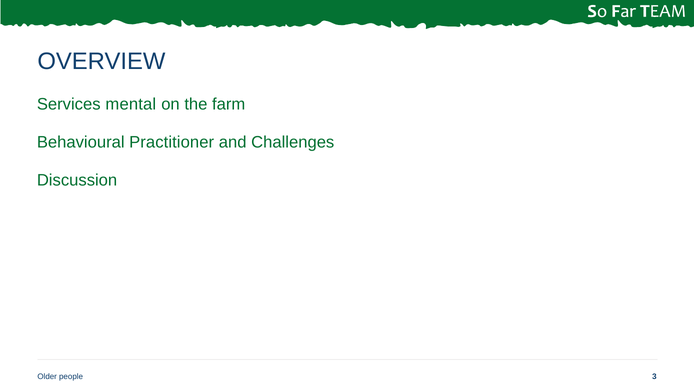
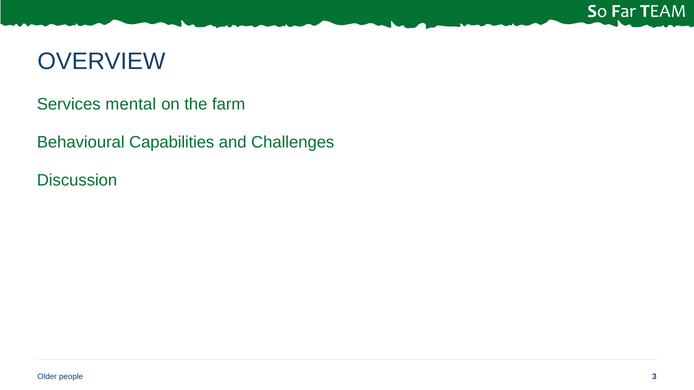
Practitioner: Practitioner -> Capabilities (172, 142)
